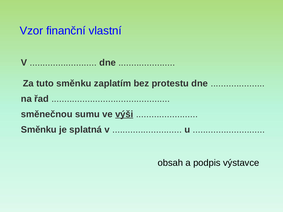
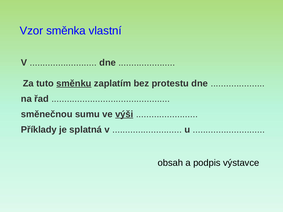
finanční: finanční -> směnka (66, 31)
směnku underline: none -> present (74, 83)
Směnku: Směnku -> Příklady (39, 130)
